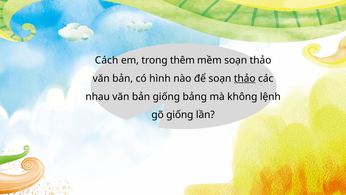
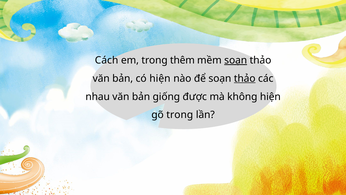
soạn underline: none -> present (236, 60)
có hình: hình -> hiện (160, 78)
bảng: bảng -> được (195, 96)
không lệnh: lệnh -> hiện (270, 96)
gõ giống: giống -> trong (180, 115)
